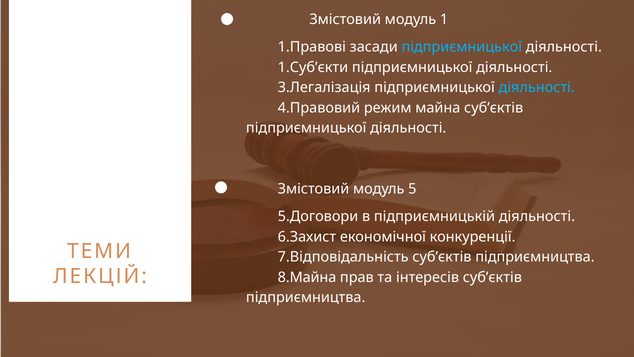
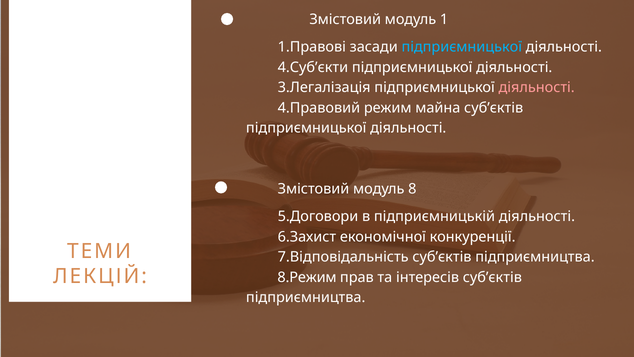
1.Суб’єкти: 1.Суб’єкти -> 4.Суб’єкти (313, 67)
діяльності colour: light blue -> pink (537, 88)
5: 5 -> 8 (412, 189)
8.Майна: 8.Майна -> 8.Режим (307, 277)
